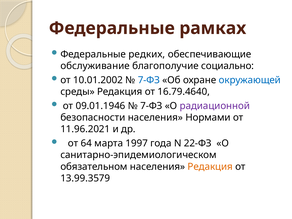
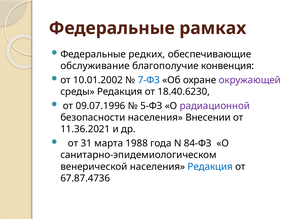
социально: социально -> конвенция (228, 66)
окружающей colour: blue -> purple (250, 80)
16.79.4640: 16.79.4640 -> 18.40.6230 (184, 92)
09.01.1946: 09.01.1946 -> 09.07.1996 (100, 106)
7-ФЗ: 7-ФЗ -> 5-ФЗ (151, 106)
Нормами: Нормами -> Внесении (208, 117)
11.96.2021: 11.96.2021 -> 11.36.2021 (85, 129)
64: 64 -> 31 (86, 143)
1997: 1997 -> 1988 (137, 143)
22-ФЗ: 22-ФЗ -> 84-ФЗ (198, 143)
обязательном: обязательном -> венерической (94, 167)
Редакция colour: orange -> blue (210, 167)
13.99.3579: 13.99.3579 -> 67.87.4736 (85, 178)
